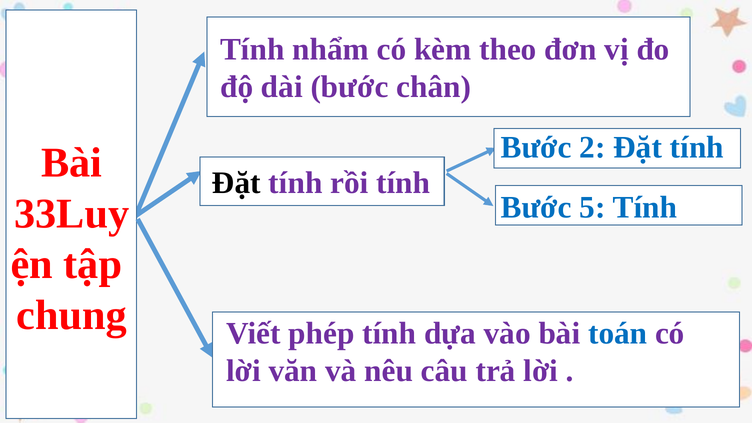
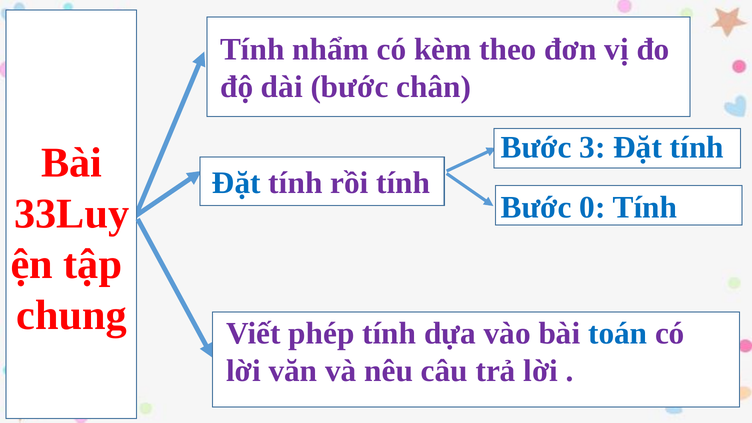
2: 2 -> 3 (592, 147)
Đặt colour: black -> blue (236, 183)
5: 5 -> 0 (592, 208)
